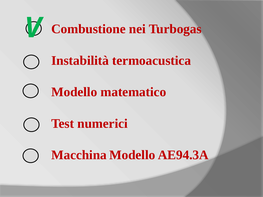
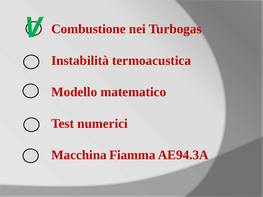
Macchina Modello: Modello -> Fiamma (132, 155)
